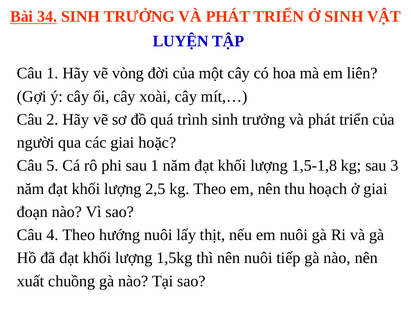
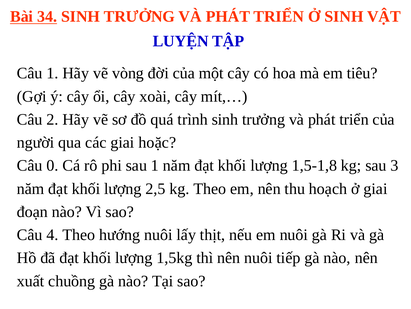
liên: liên -> tiêu (362, 73)
5: 5 -> 0 (53, 165)
